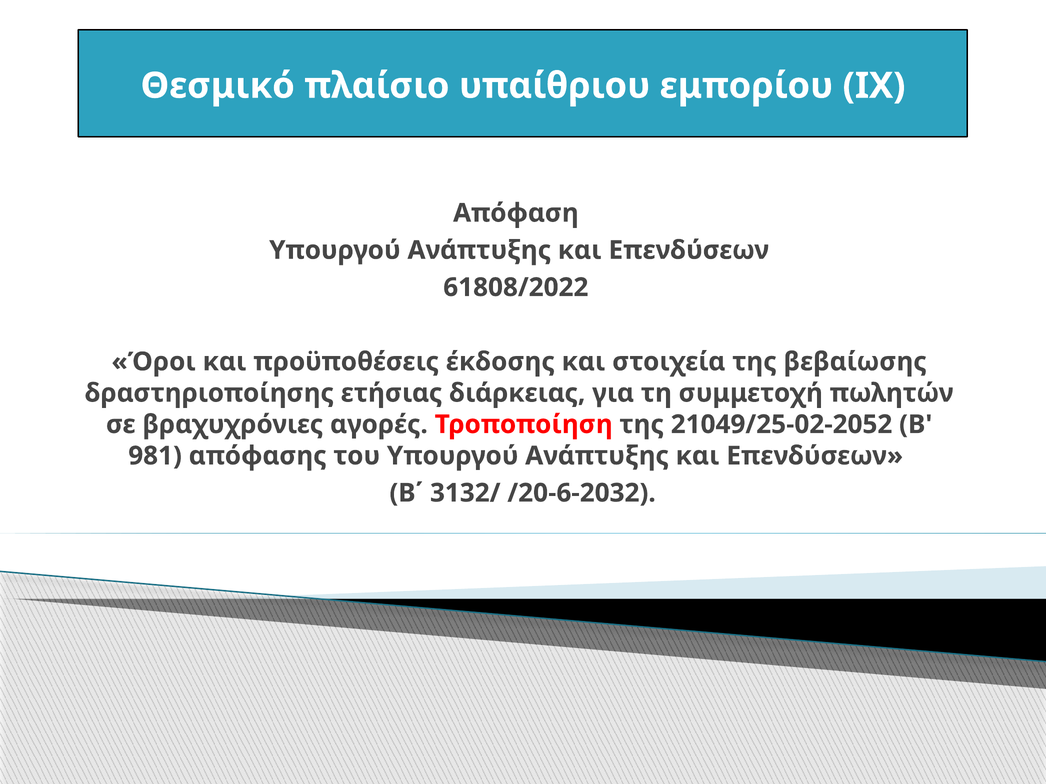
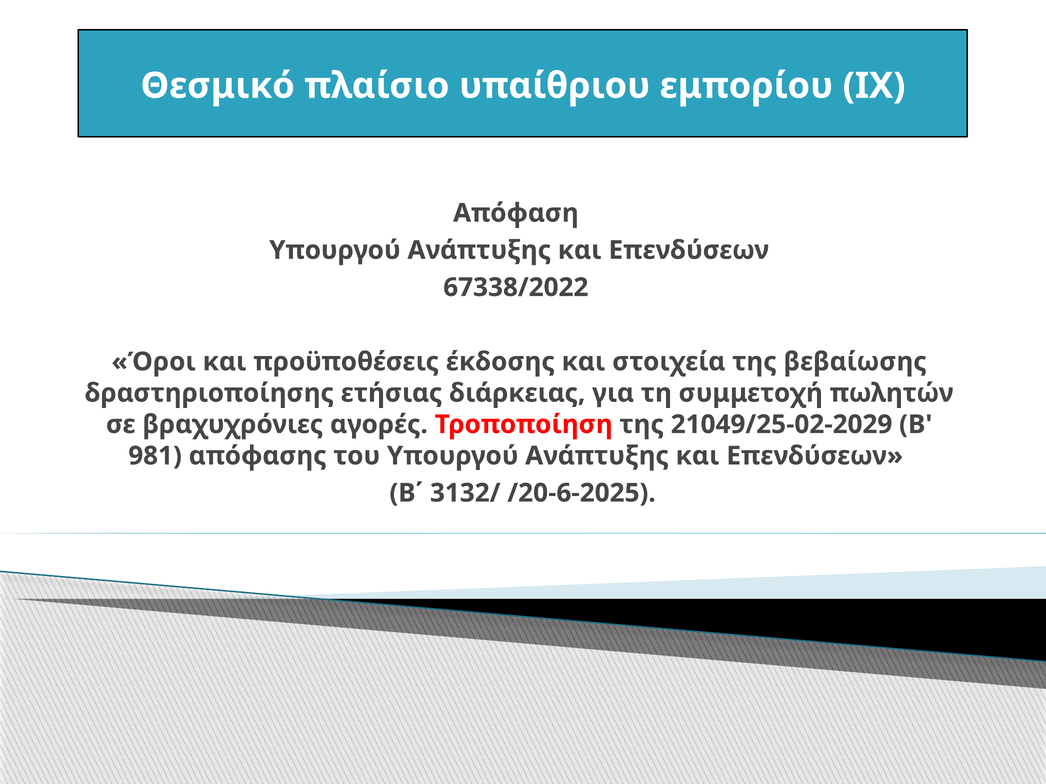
61808/2022: 61808/2022 -> 67338/2022 (516, 288)
21049/25-02-2052: 21049/25-02-2052 -> 21049/25-02-2029 (782, 425)
/20-6-2032: /20-6-2032 -> /20-6-2025 (582, 493)
